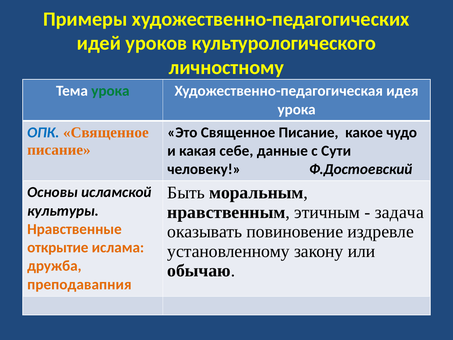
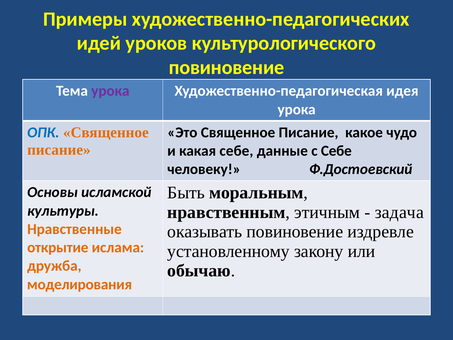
личностному: личностному -> повиновение (227, 67)
урока colour: green -> purple (110, 91)
с Сути: Сути -> Себе (336, 151)
преподавапния: преподавапния -> моделирования (79, 284)
